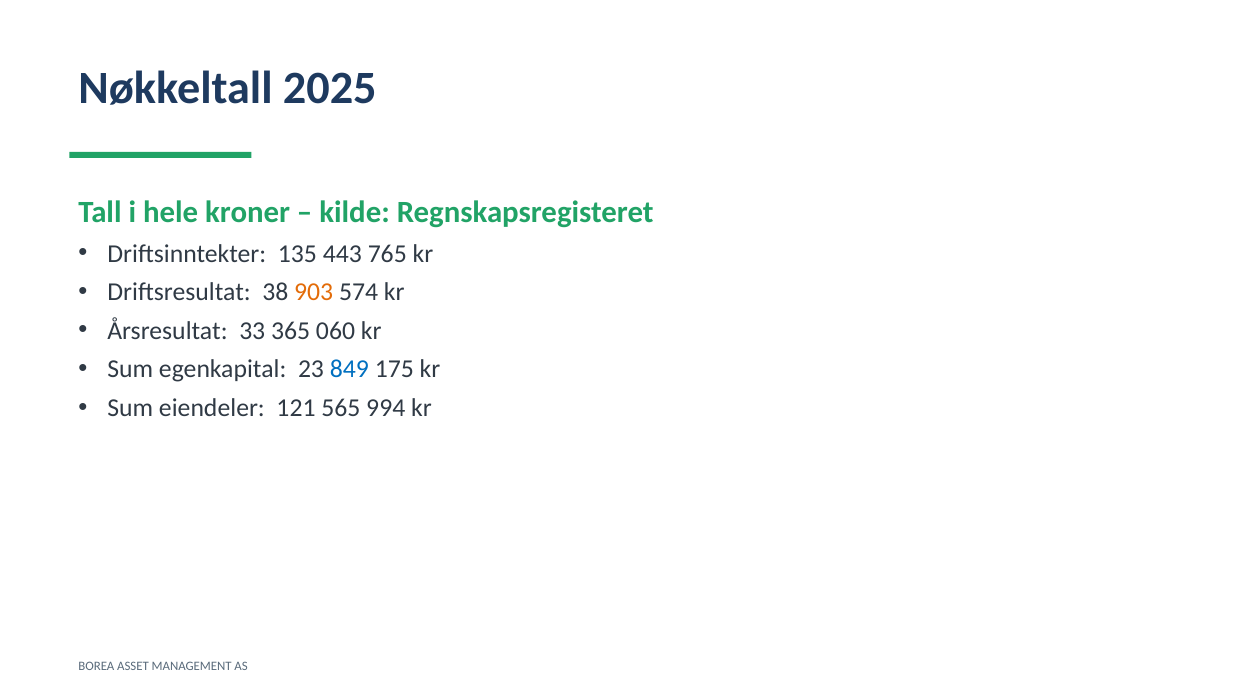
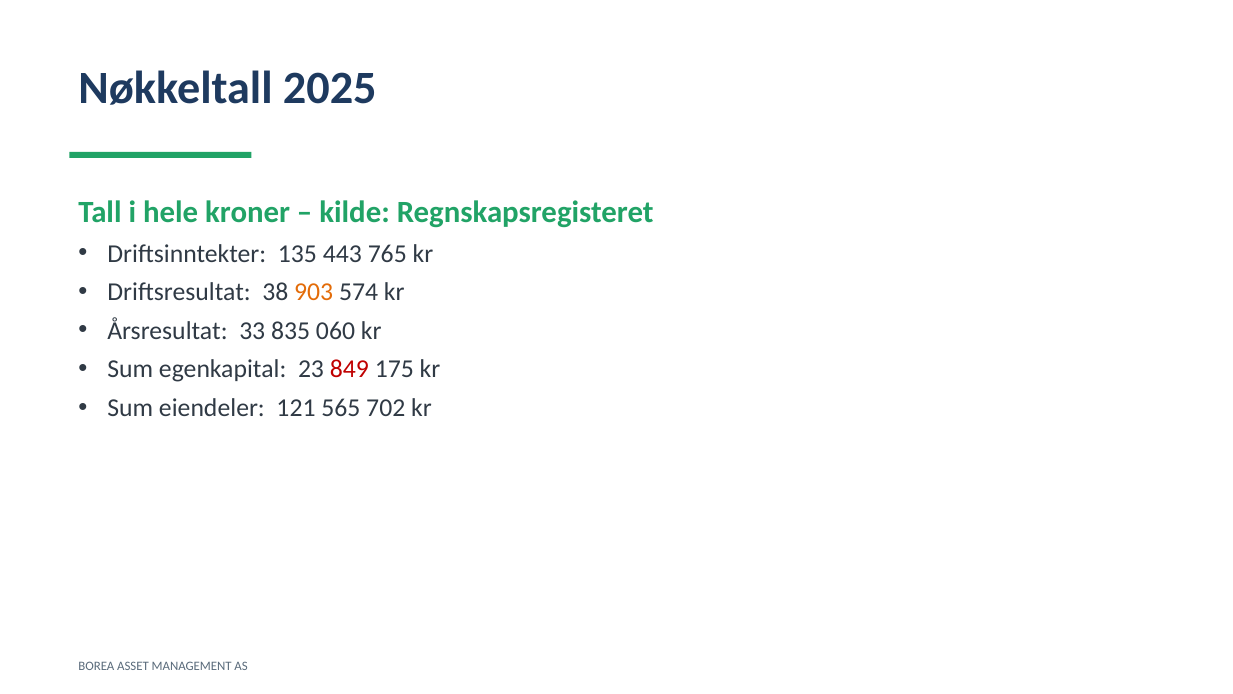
365: 365 -> 835 (291, 331)
849 colour: blue -> red (349, 369)
994: 994 -> 702 (386, 408)
